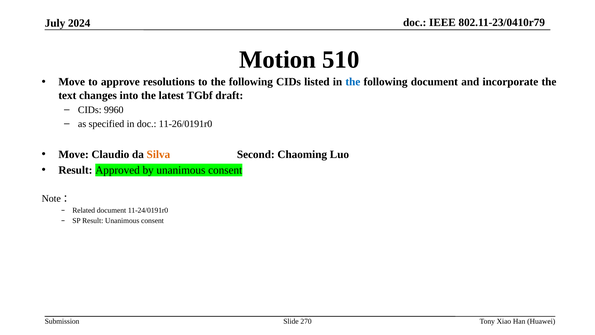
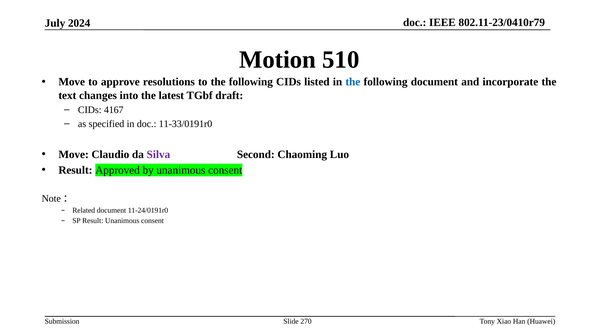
9960: 9960 -> 4167 (114, 110)
11-26/0191r0: 11-26/0191r0 -> 11-33/0191r0 (186, 124)
Silva colour: orange -> purple (158, 154)
